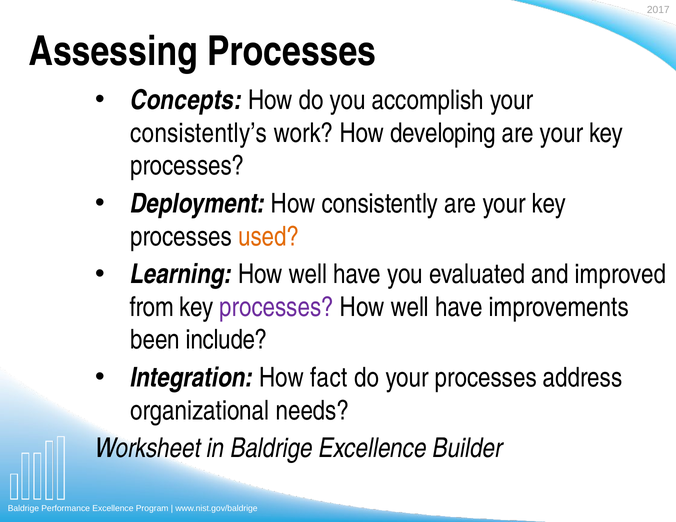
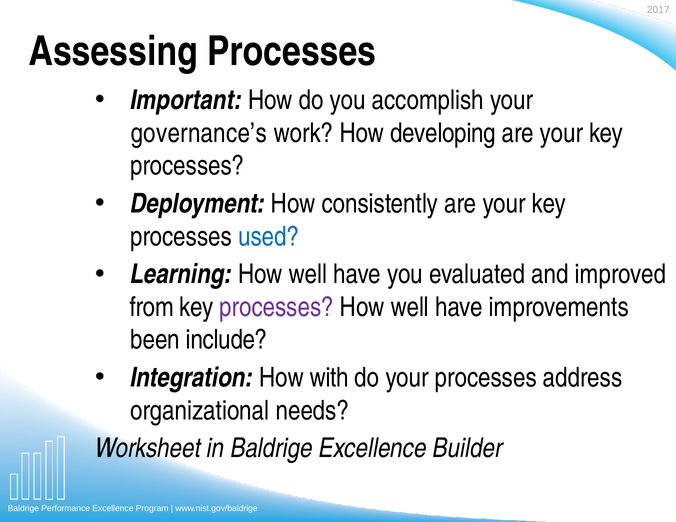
Concepts: Concepts -> Important (186, 100)
consistently’s: consistently’s -> governance’s (199, 133)
used colour: orange -> blue (269, 237)
fact: fact -> with (329, 378)
